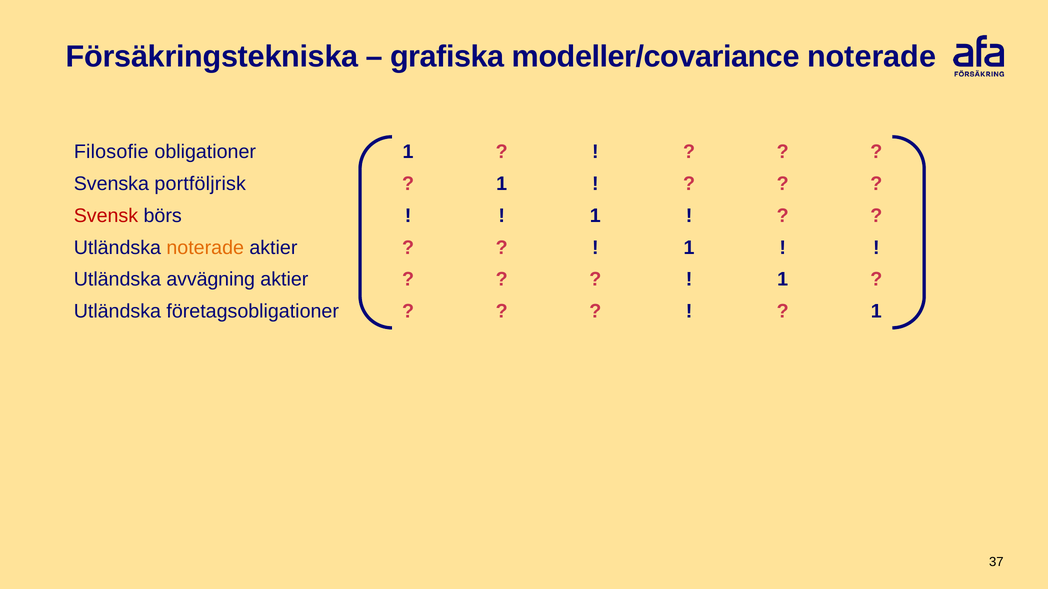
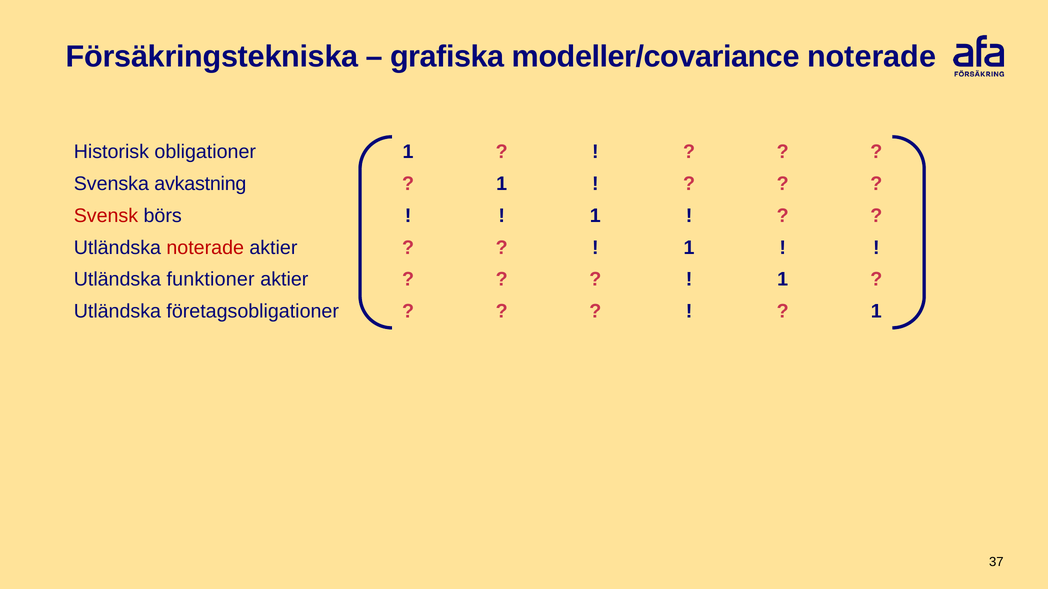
Filosofie: Filosofie -> Historisk (111, 152)
portföljrisk: portföljrisk -> avkastning (200, 184)
noterade colour: orange -> red (205, 248)
avvägning: avvägning -> funktioner (211, 280)
